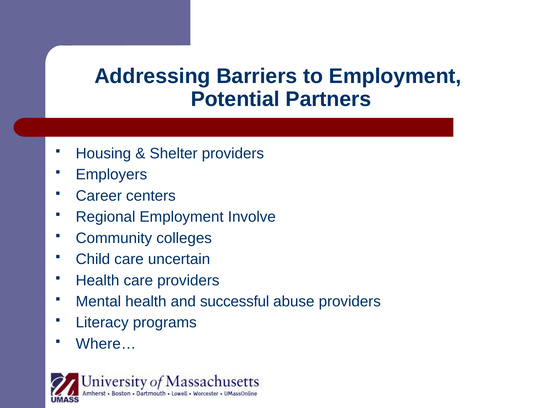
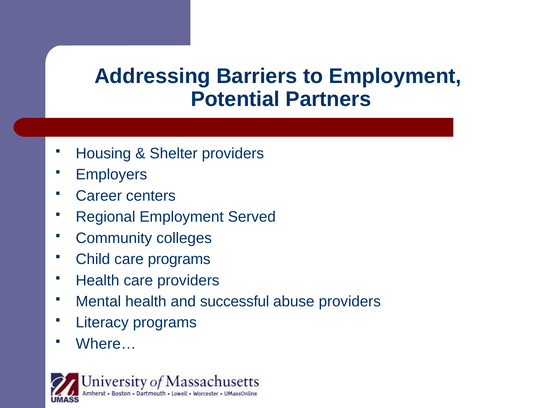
Involve: Involve -> Served (252, 217)
care uncertain: uncertain -> programs (179, 259)
